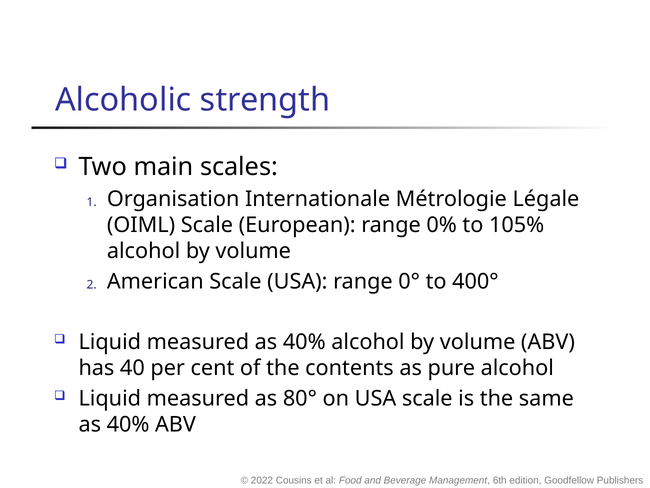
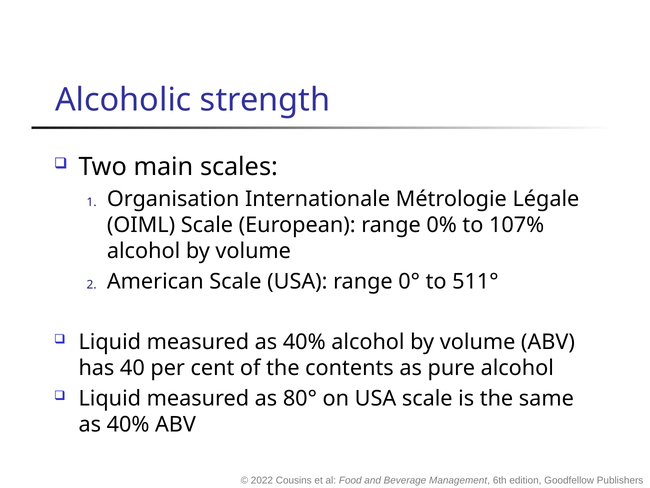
105%: 105% -> 107% (517, 225)
400°: 400° -> 511° (475, 281)
